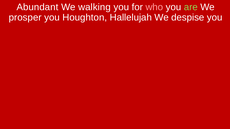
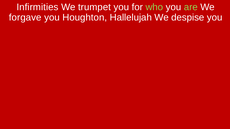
Abundant: Abundant -> Infirmities (37, 7)
walking: walking -> trumpet (94, 7)
who colour: pink -> light green (154, 7)
prosper: prosper -> forgave (25, 17)
